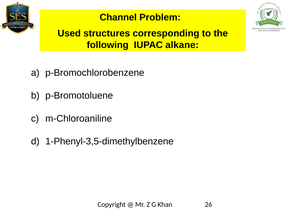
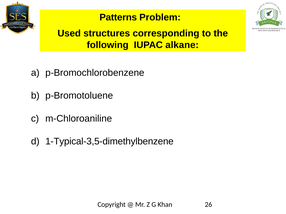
Channel: Channel -> Patterns (118, 17)
1-Phenyl-3,5-dimethylbenzene: 1-Phenyl-3,5-dimethylbenzene -> 1-Typical-3,5-dimethylbenzene (109, 142)
